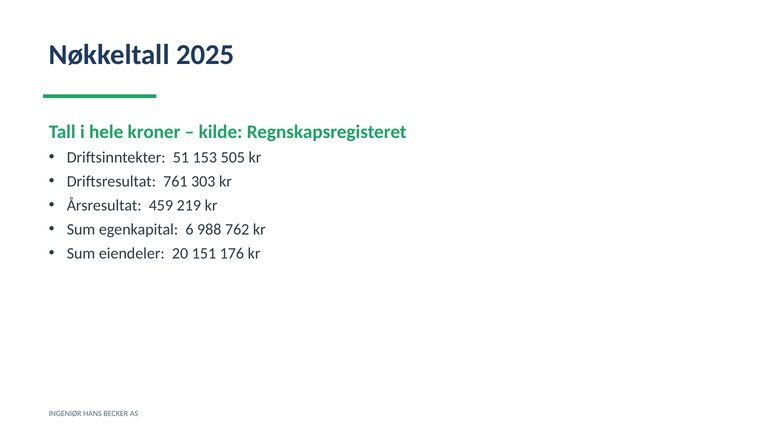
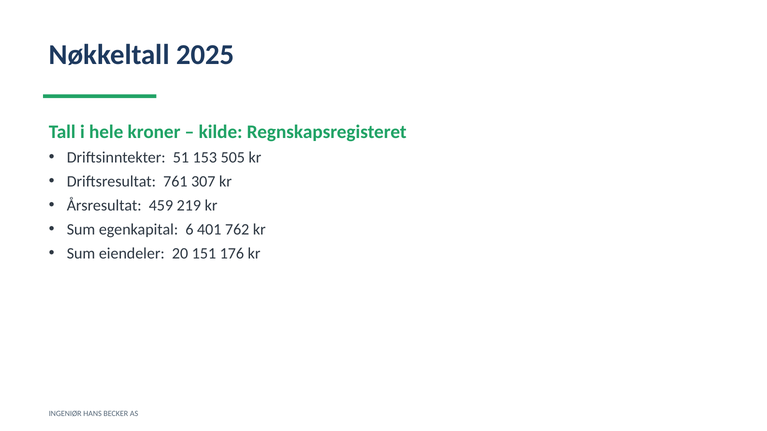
303: 303 -> 307 (203, 182)
988: 988 -> 401 (209, 230)
